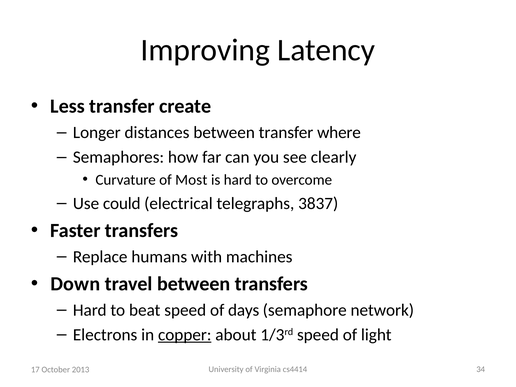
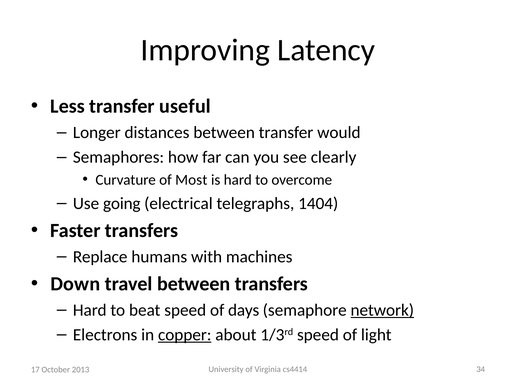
create: create -> useful (185, 106)
where: where -> would (339, 133)
could: could -> going (122, 203)
3837: 3837 -> 1404 (318, 203)
network underline: none -> present (382, 310)
